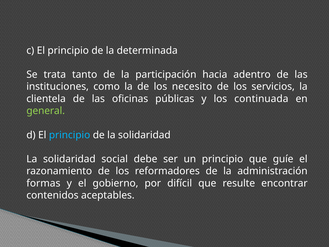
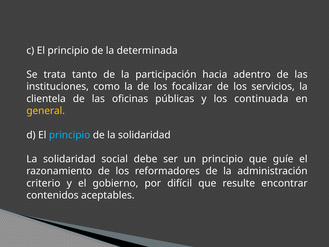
necesito: necesito -> focalizar (192, 87)
general colour: light green -> yellow (46, 111)
formas: formas -> criterio (43, 183)
